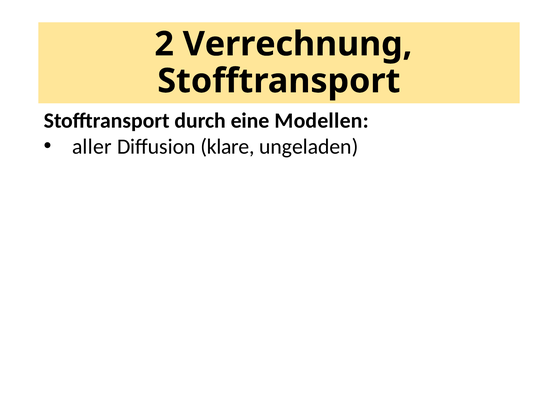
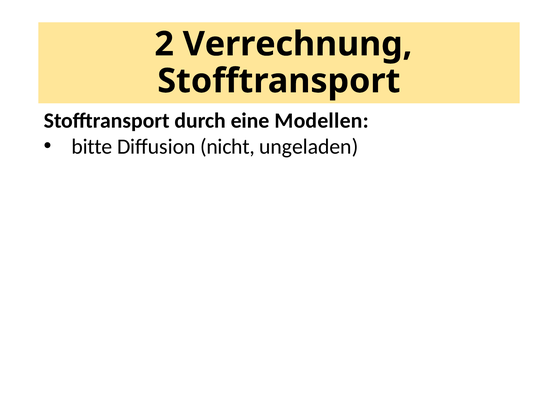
aller: aller -> bitte (92, 146)
klare: klare -> nicht (227, 146)
